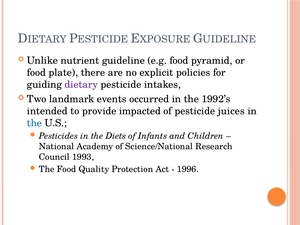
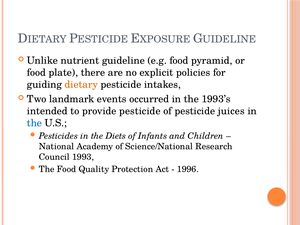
dietary colour: purple -> orange (81, 85)
1992’s: 1992’s -> 1993’s (216, 99)
provide impacted: impacted -> pesticide (140, 111)
